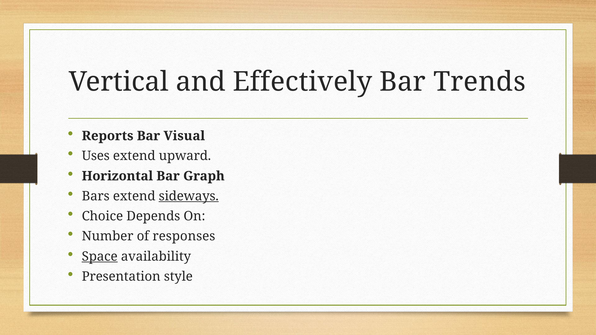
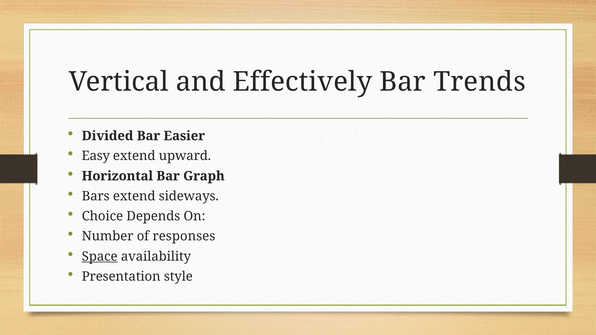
Reports: Reports -> Divided (108, 136)
Visual: Visual -> Easier (184, 136)
Uses: Uses -> Easy (96, 156)
sideways underline: present -> none (189, 196)
